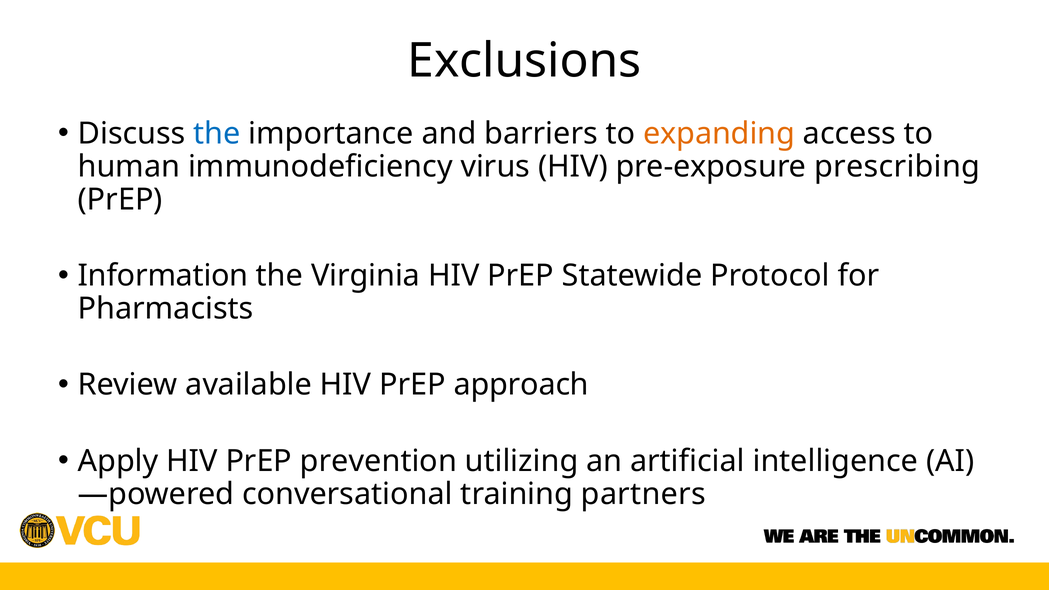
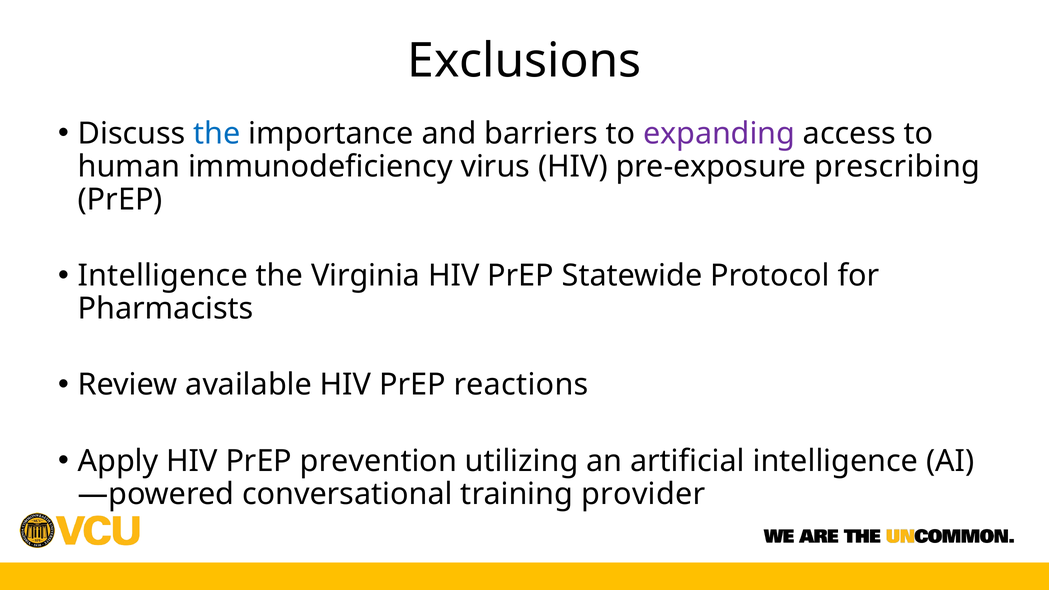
expanding colour: orange -> purple (719, 133)
Information: Information -> Intelligence (163, 276)
approach: approach -> reactions (521, 385)
partners: partners -> provider (643, 494)
